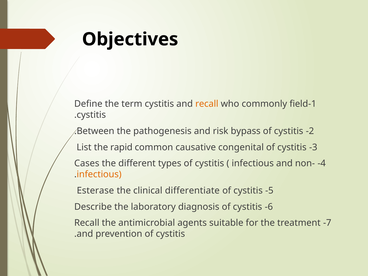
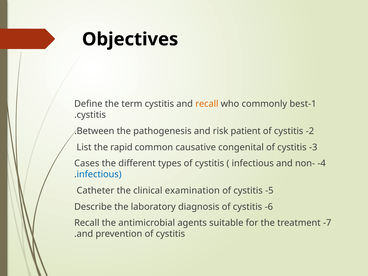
field: field -> best (299, 104)
bypass: bypass -> patient (246, 131)
infectious colour: orange -> blue (99, 174)
Esterase: Esterase -> Catheter (95, 191)
differentiate: differentiate -> examination (192, 191)
